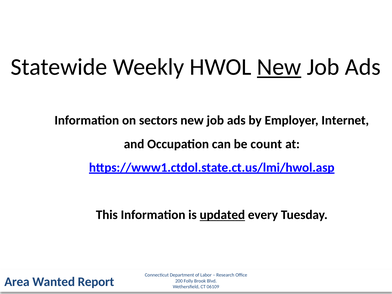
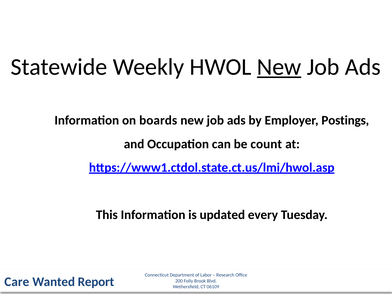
sectors: sectors -> boards (158, 120)
Internet: Internet -> Postings (345, 120)
updated underline: present -> none (222, 215)
Area: Area -> Care (17, 282)
